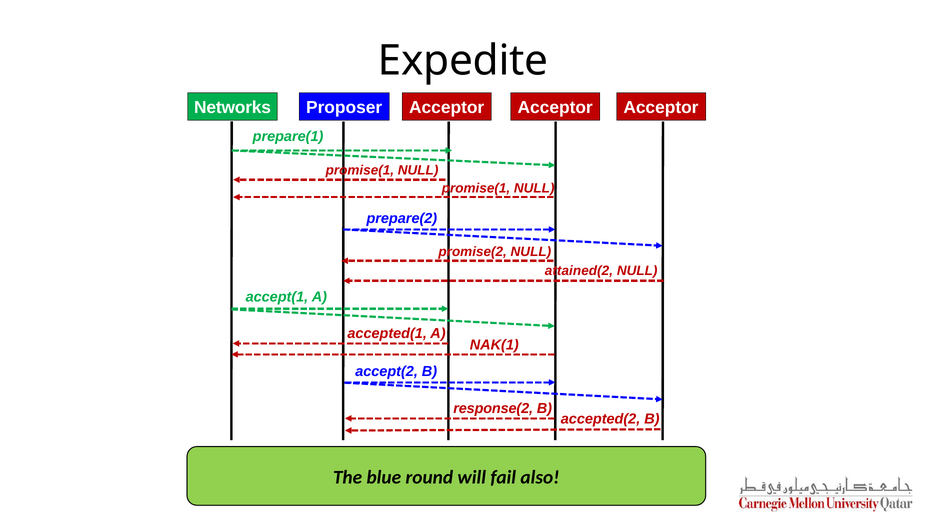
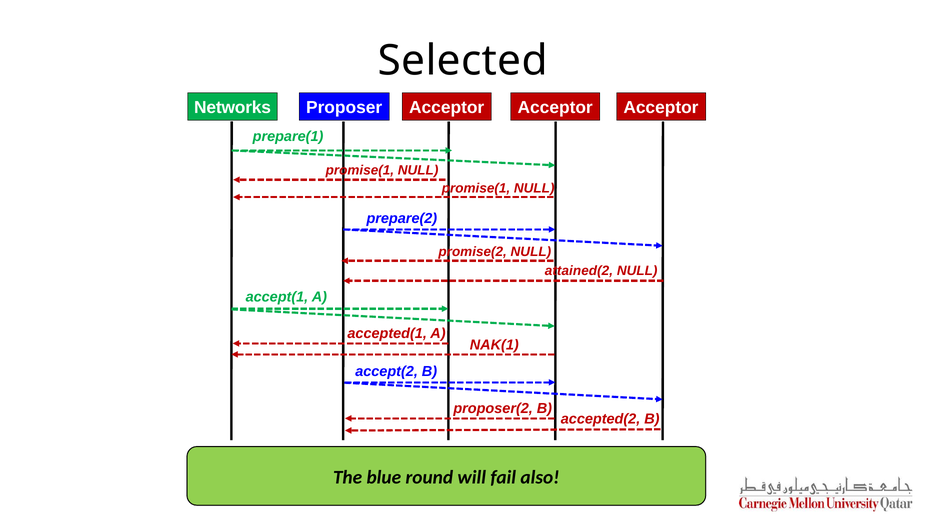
Expedite: Expedite -> Selected (463, 61)
response(2: response(2 -> proposer(2 (493, 408)
